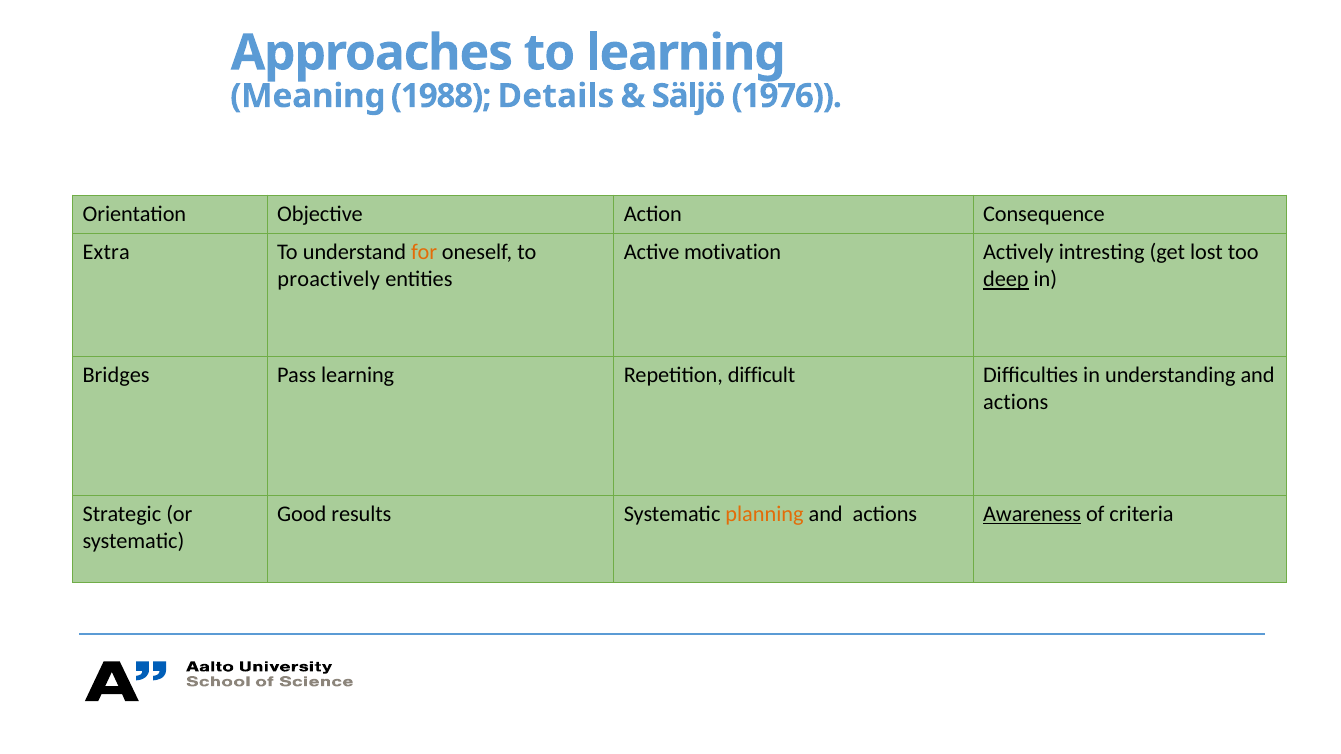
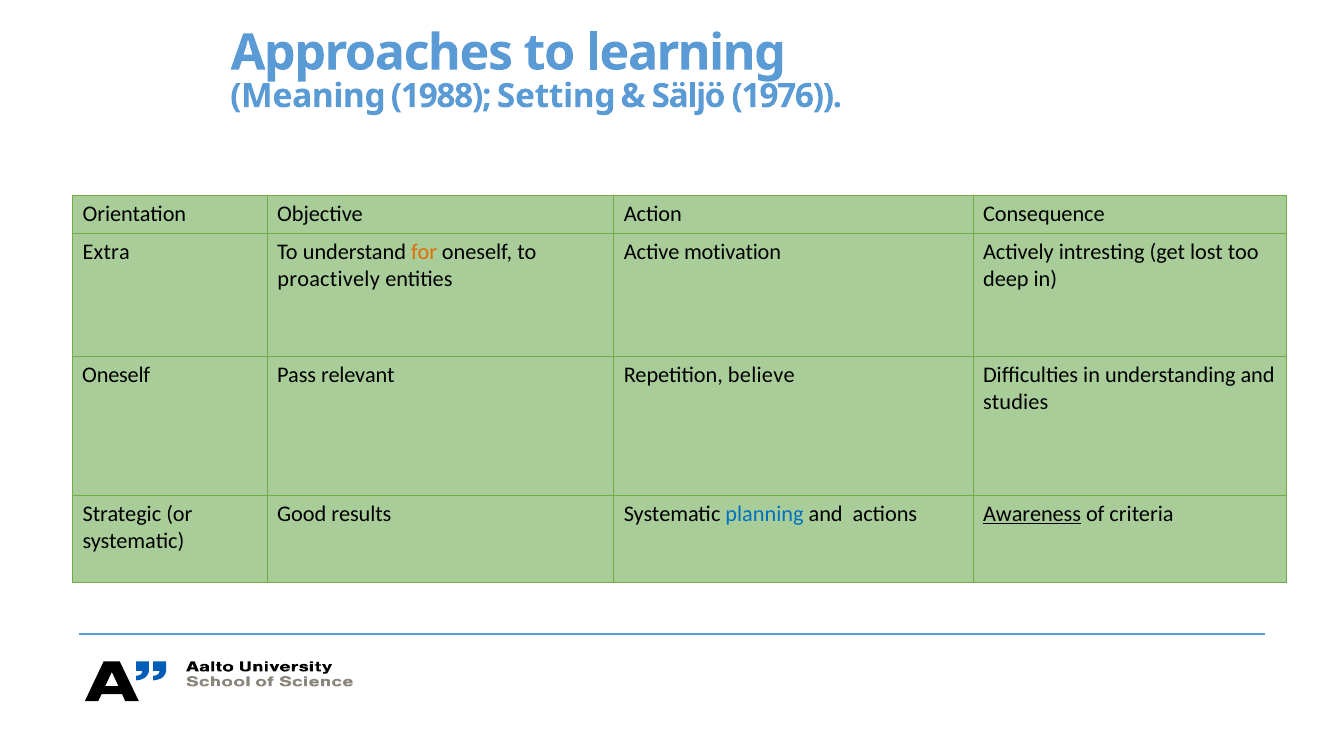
Details: Details -> Setting (556, 96)
deep underline: present -> none (1006, 280)
Bridges: Bridges -> Oneself (116, 375)
Pass learning: learning -> relevant (358, 375)
difficult: difficult -> believe (761, 375)
actions: actions -> studies (1016, 403)
planning colour: orange -> blue (765, 514)
